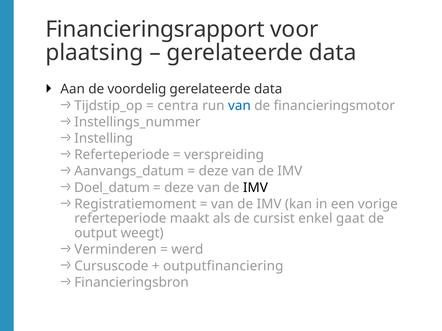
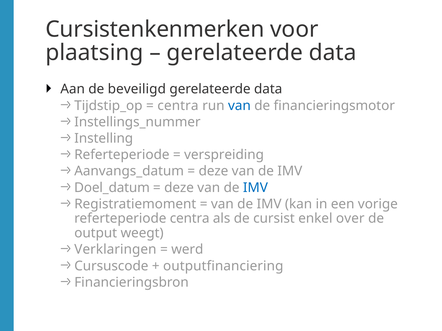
Financieringsrapport: Financieringsrapport -> Cursistenkenmerken (155, 29)
voordelig: voordelig -> beveiligd (137, 89)
IMV colour: black -> blue (255, 188)
referteperiode maakt: maakt -> centra (190, 219)
gaat: gaat -> over (350, 219)
Verminderen: Verminderen -> Verklaringen (115, 250)
